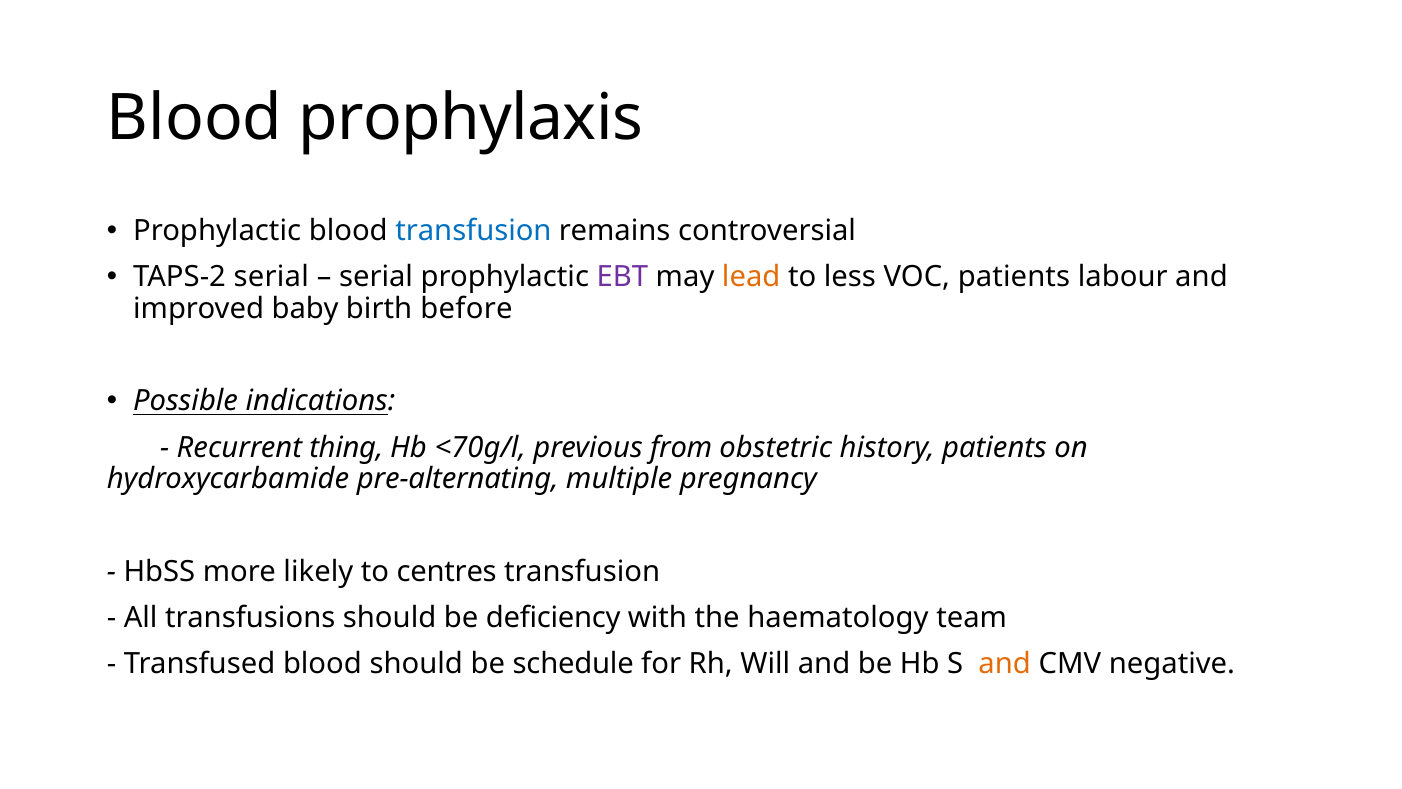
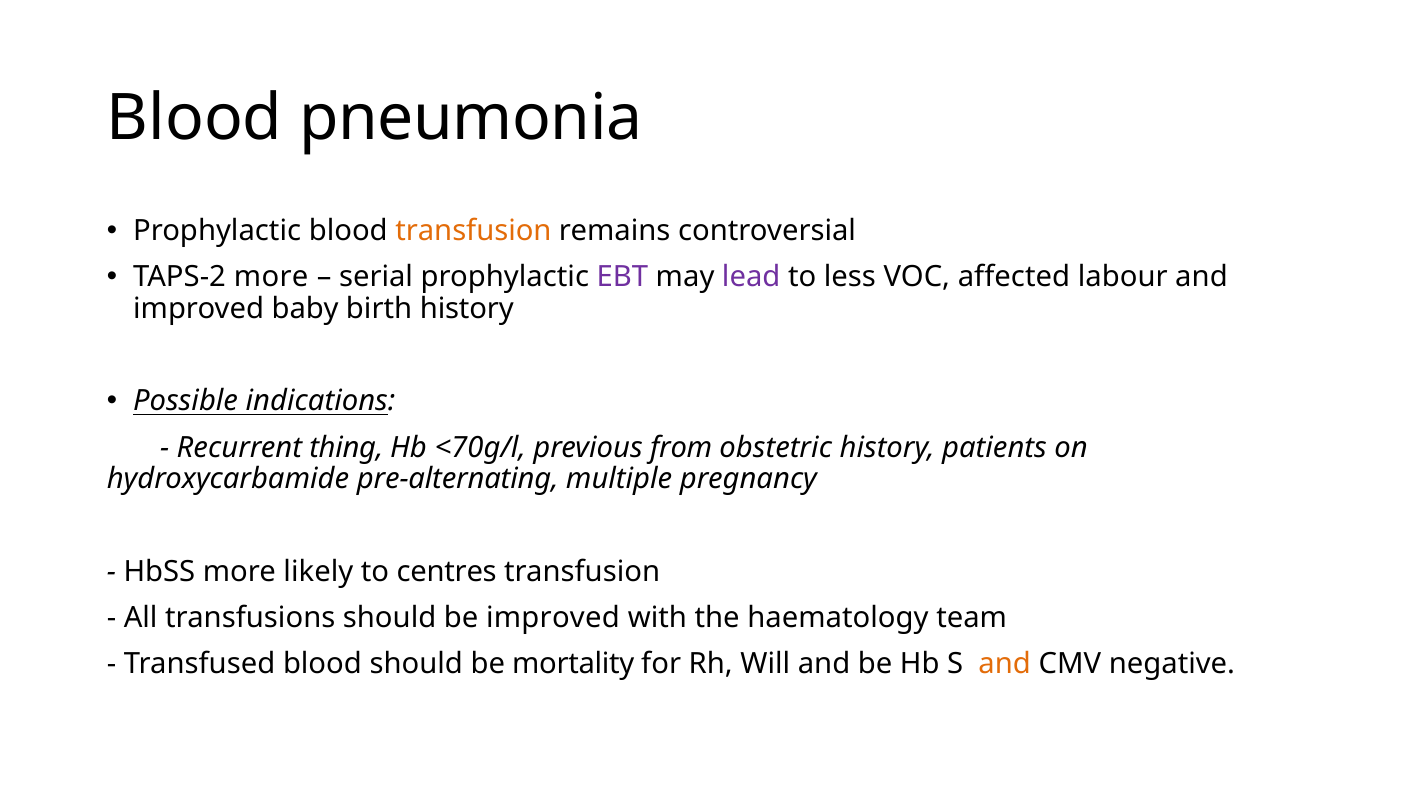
prophylaxis: prophylaxis -> pneumonia (471, 118)
transfusion colour: blue -> orange (473, 231)
TAPS-2 serial: serial -> more (271, 277)
lead colour: orange -> purple (751, 277)
VOC patients: patients -> affected (1014, 277)
birth before: before -> history (467, 309)
be deficiency: deficiency -> improved (553, 617)
schedule: schedule -> mortality (573, 664)
